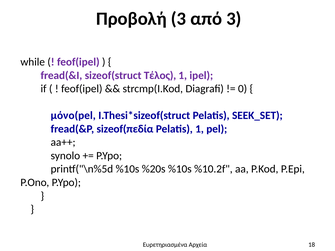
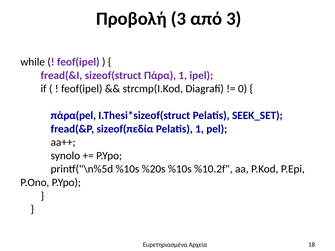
Τέλος: Τέλος -> Πάρα (160, 75)
μόνο(pel: μόνο(pel -> πάρα(pel (73, 116)
